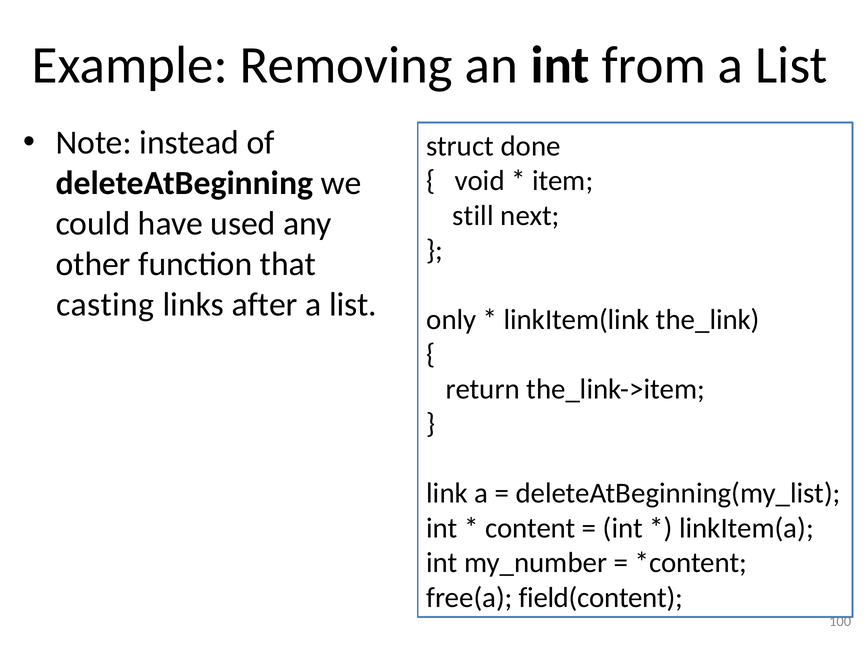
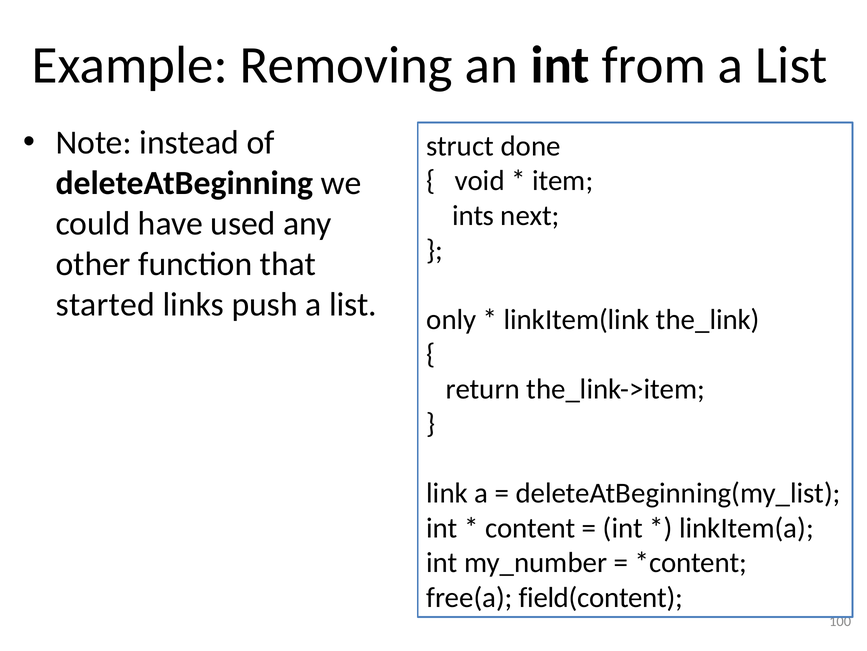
still: still -> ints (473, 215)
casting: casting -> started (105, 304)
after: after -> push (265, 304)
